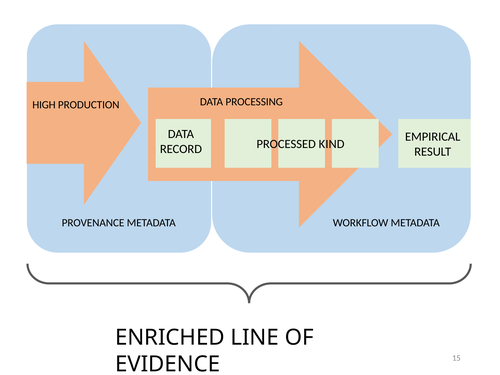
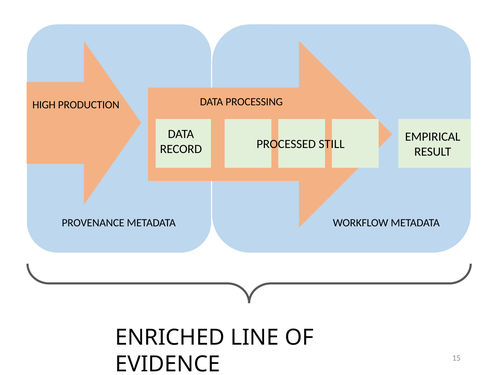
KIND: KIND -> STILL (332, 144)
